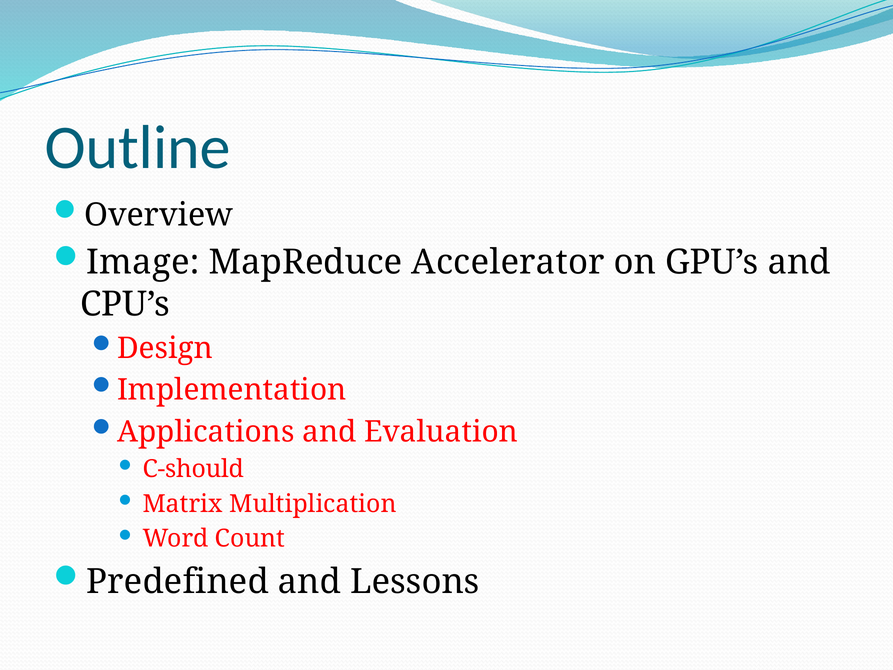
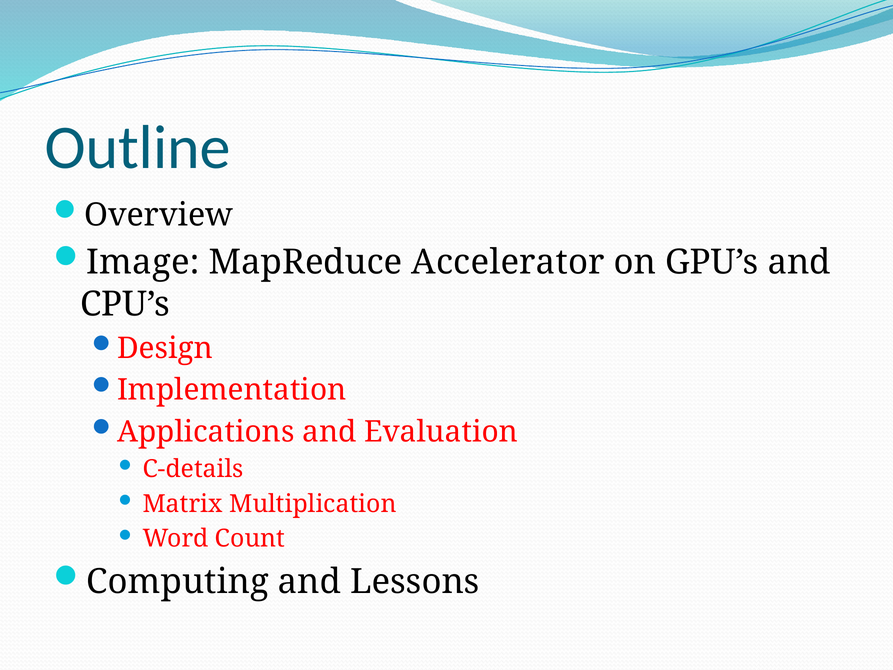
C-should: C-should -> C-details (193, 469)
Predefined: Predefined -> Computing (178, 582)
